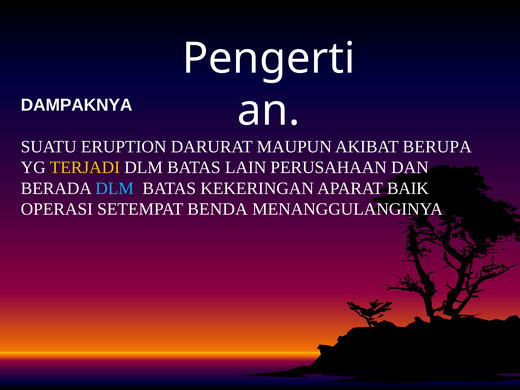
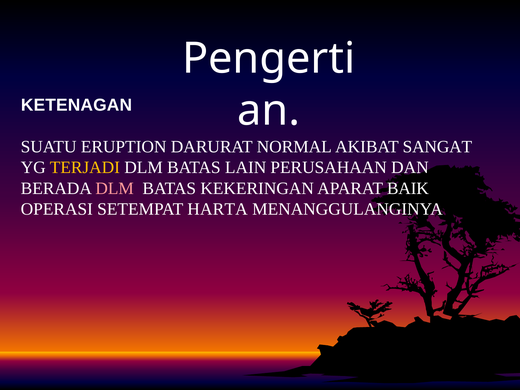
DAMPAKNYA: DAMPAKNYA -> KETENAGAN (76, 105)
MAUPUN: MAUPUN -> NORMAL (294, 147)
BERUPA: BERUPA -> SANGAT (437, 147)
DLM colour: light blue -> pink (115, 188)
BENDA: BENDA -> HARTA (218, 209)
